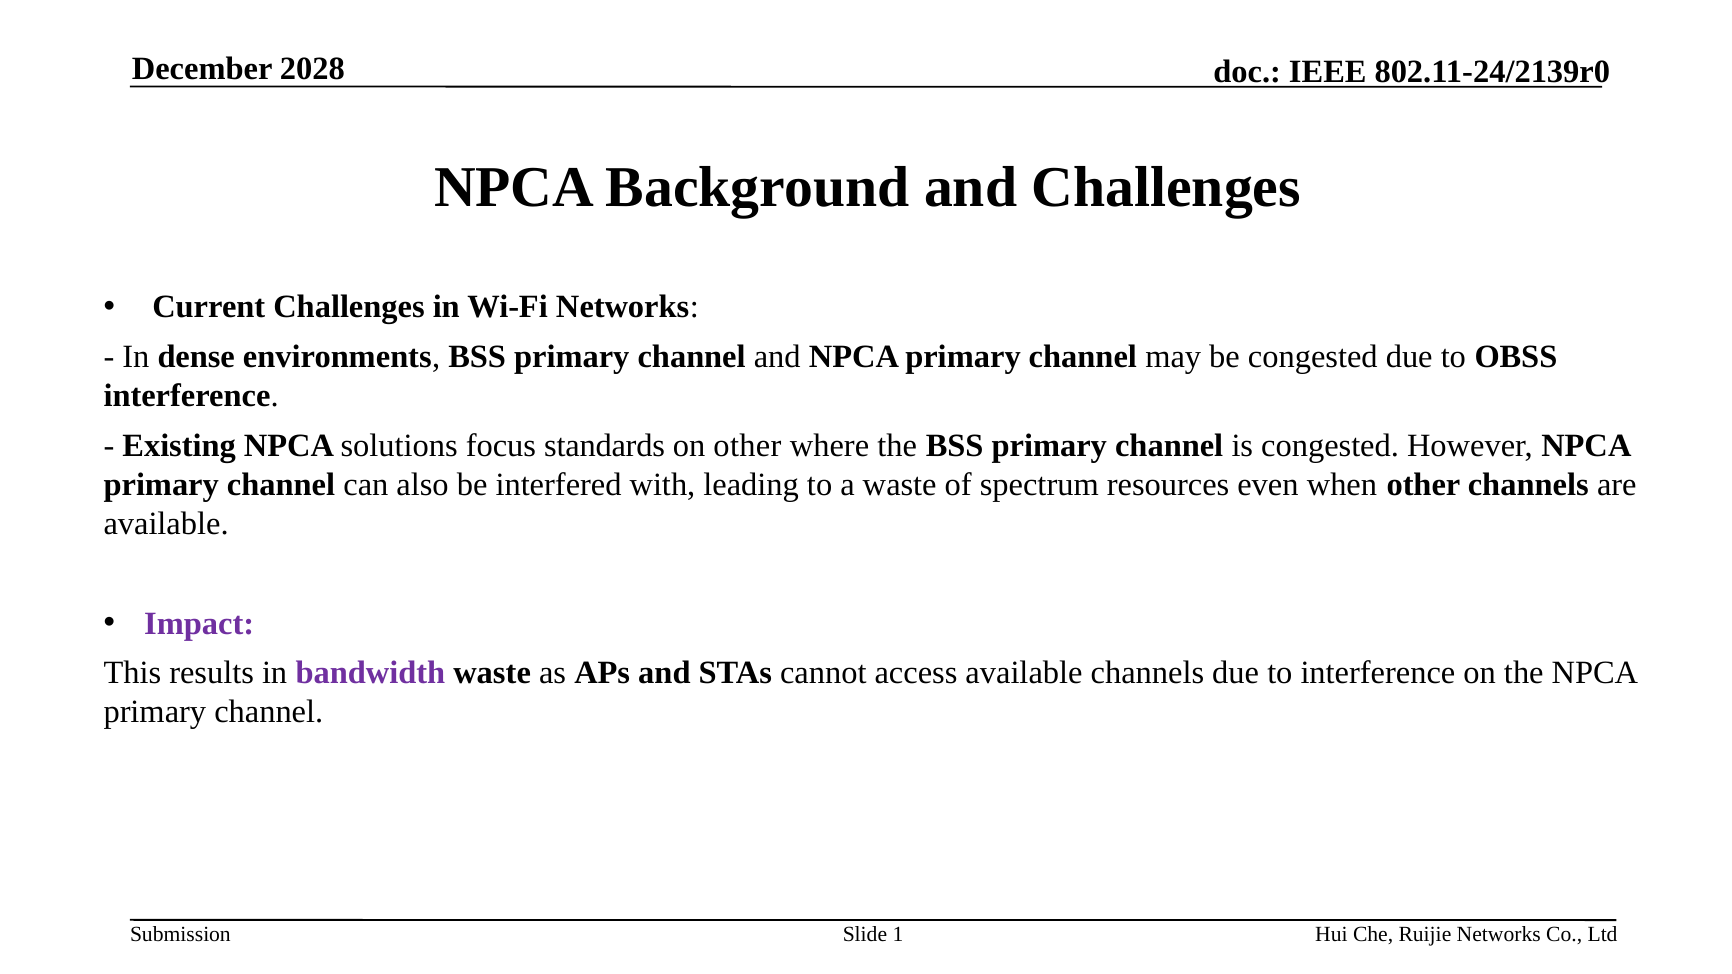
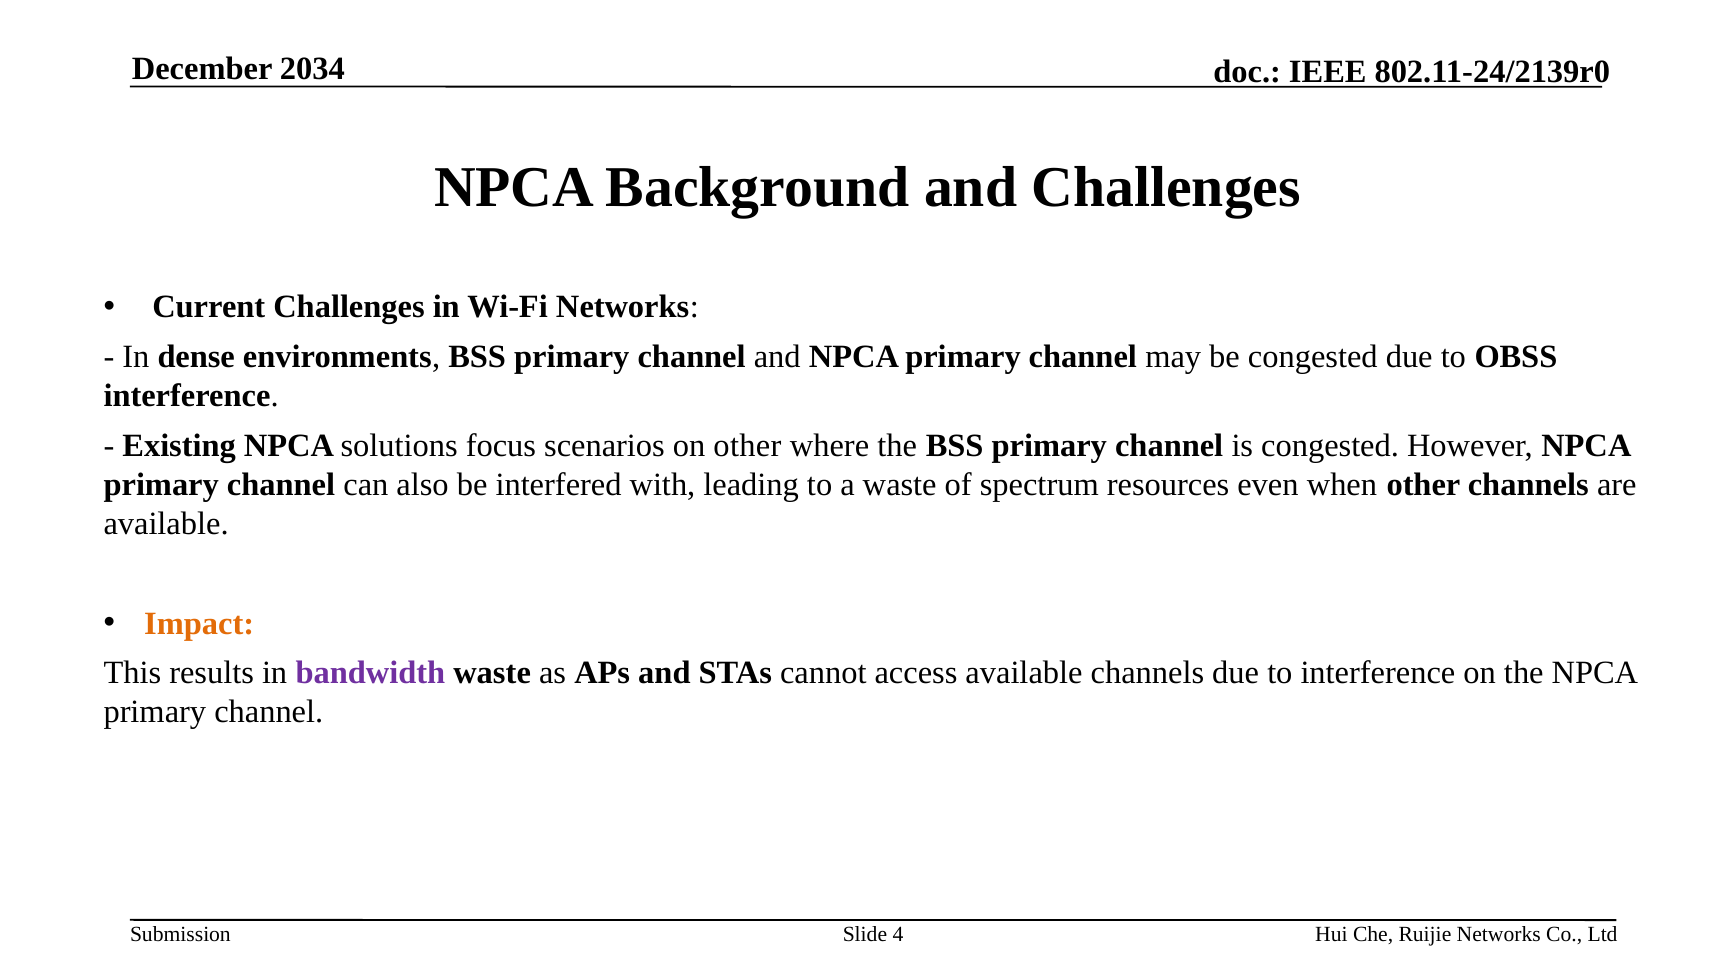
2028: 2028 -> 2034 (312, 69)
standards: standards -> scenarios (604, 446)
Impact colour: purple -> orange (199, 623)
1: 1 -> 4 (898, 934)
